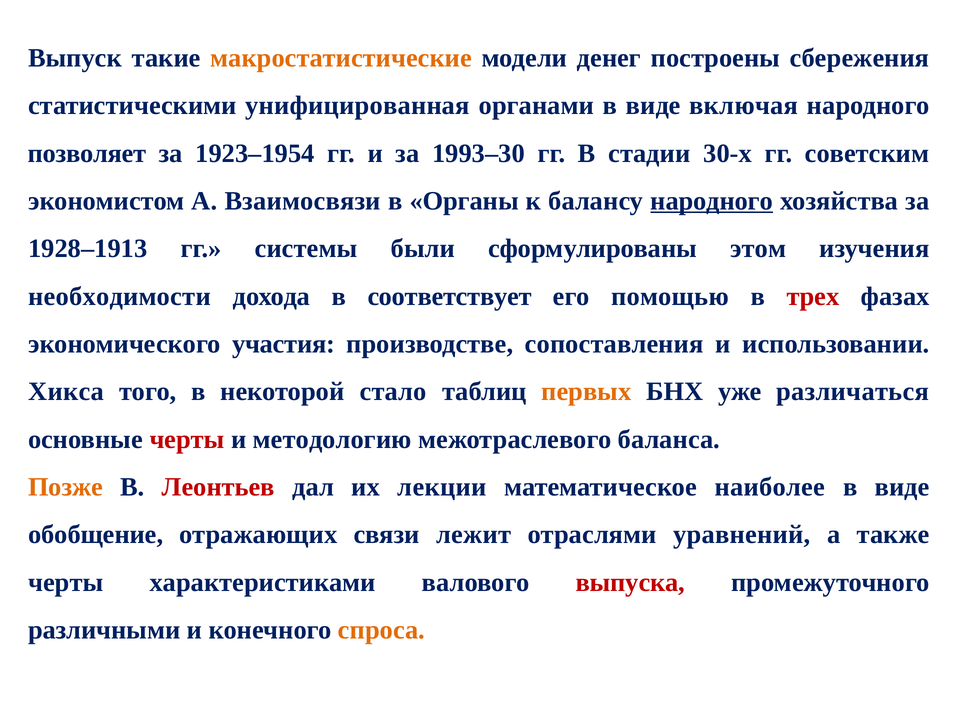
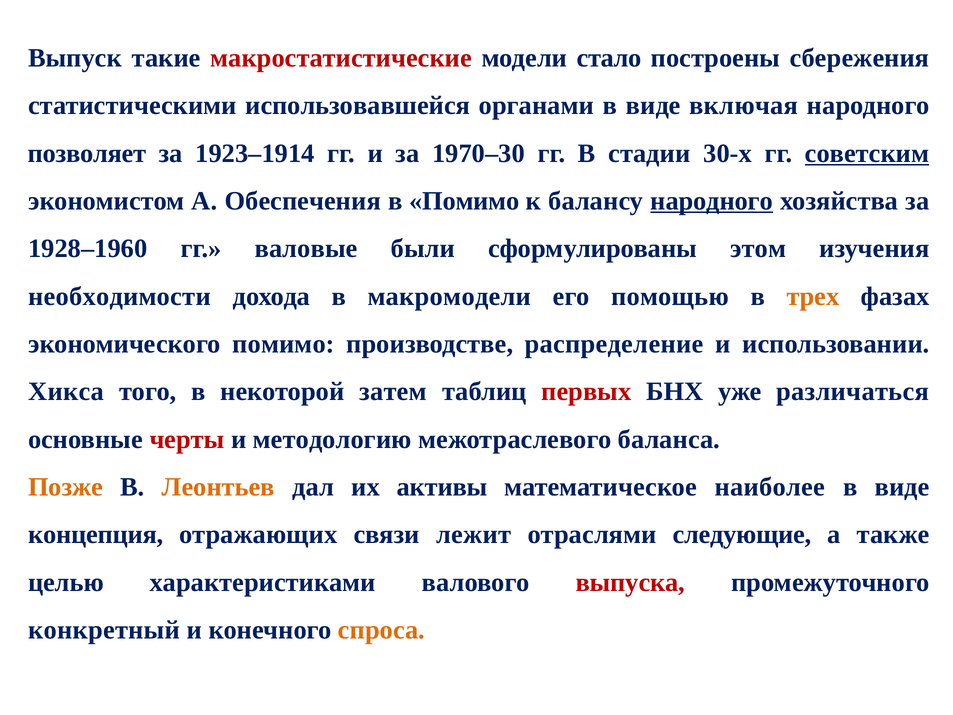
макростатистические colour: orange -> red (341, 58)
денег: денег -> стало (609, 58)
унифицированная: унифицированная -> использовавшейся (358, 106)
1923–1954: 1923–1954 -> 1923–1914 (255, 153)
1993–30: 1993–30 -> 1970–30 (479, 153)
советским underline: none -> present (867, 153)
Взаимосвязи: Взаимосвязи -> Обеспечения (303, 201)
в Органы: Органы -> Помимо (464, 201)
1928–1913: 1928–1913 -> 1928–1960 (88, 249)
системы: системы -> валовые (306, 249)
соответствует: соответствует -> макромодели (449, 296)
трех colour: red -> orange (813, 296)
экономического участия: участия -> помимо (284, 344)
сопоставления: сопоставления -> распределение (614, 344)
стало: стало -> затем (393, 391)
первых colour: orange -> red (586, 391)
Леонтьев colour: red -> orange (218, 487)
лекции: лекции -> активы (442, 487)
обобщение: обобщение -> концепция (96, 534)
уравнений: уравнений -> следующие (742, 534)
черты: черты -> целью (66, 582)
различными: различными -> конкретный (104, 630)
